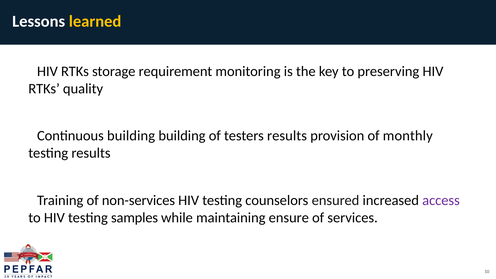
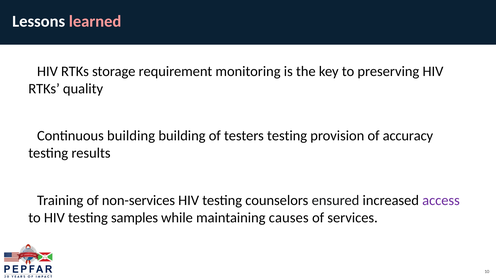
learned colour: yellow -> pink (95, 21)
testers results: results -> testing (287, 136)
monthly: monthly -> accuracy (408, 136)
ensure: ensure -> causes (289, 218)
